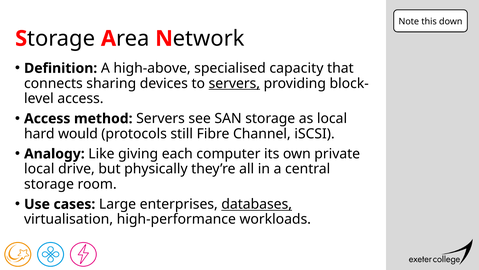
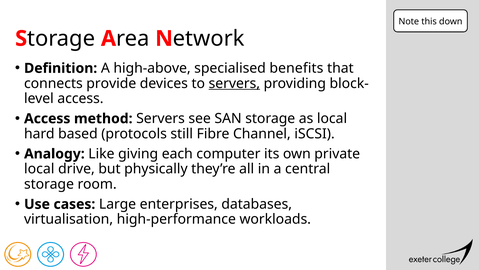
capacity: capacity -> benefits (296, 68)
sharing: sharing -> provide (111, 83)
would: would -> based (78, 133)
databases underline: present -> none (257, 204)
